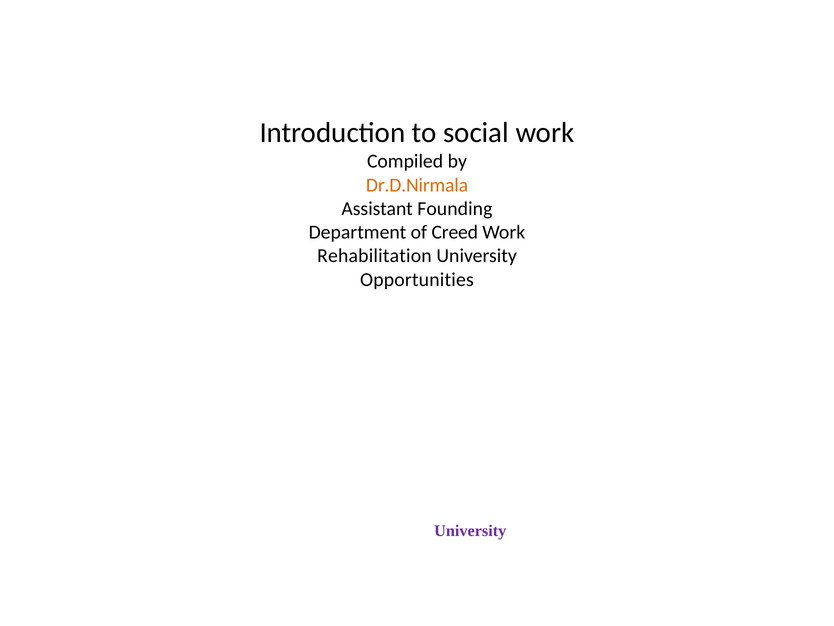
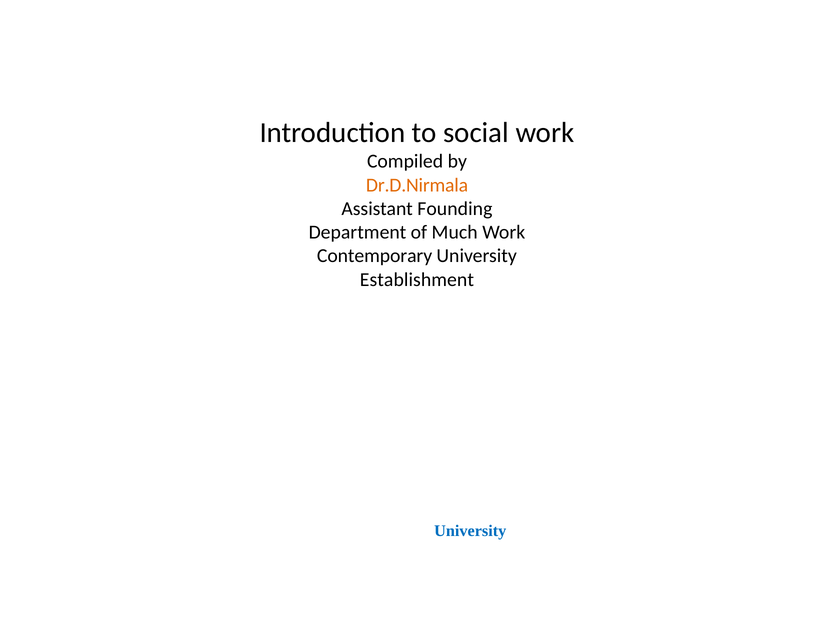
Creed: Creed -> Much (455, 232)
Rehabilitation: Rehabilitation -> Contemporary (375, 256)
Opportunities: Opportunities -> Establishment (417, 279)
University colour: purple -> blue (470, 530)
